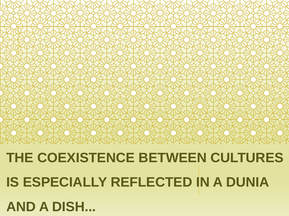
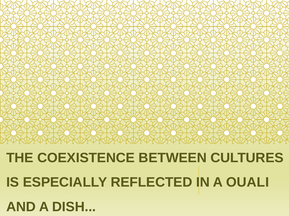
DUNIA: DUNIA -> OUALI (248, 183)
